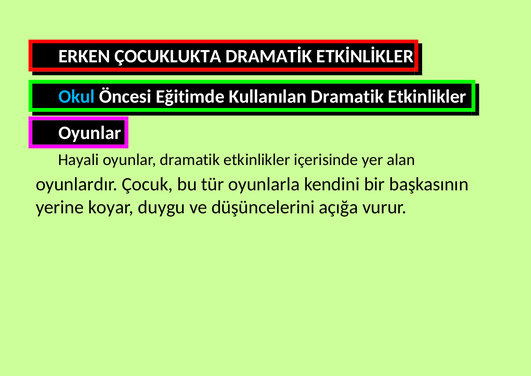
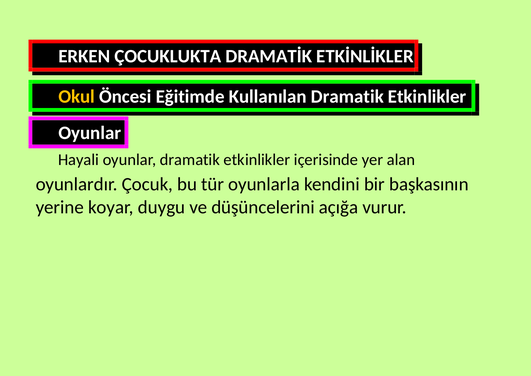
Okul colour: light blue -> yellow (77, 96)
